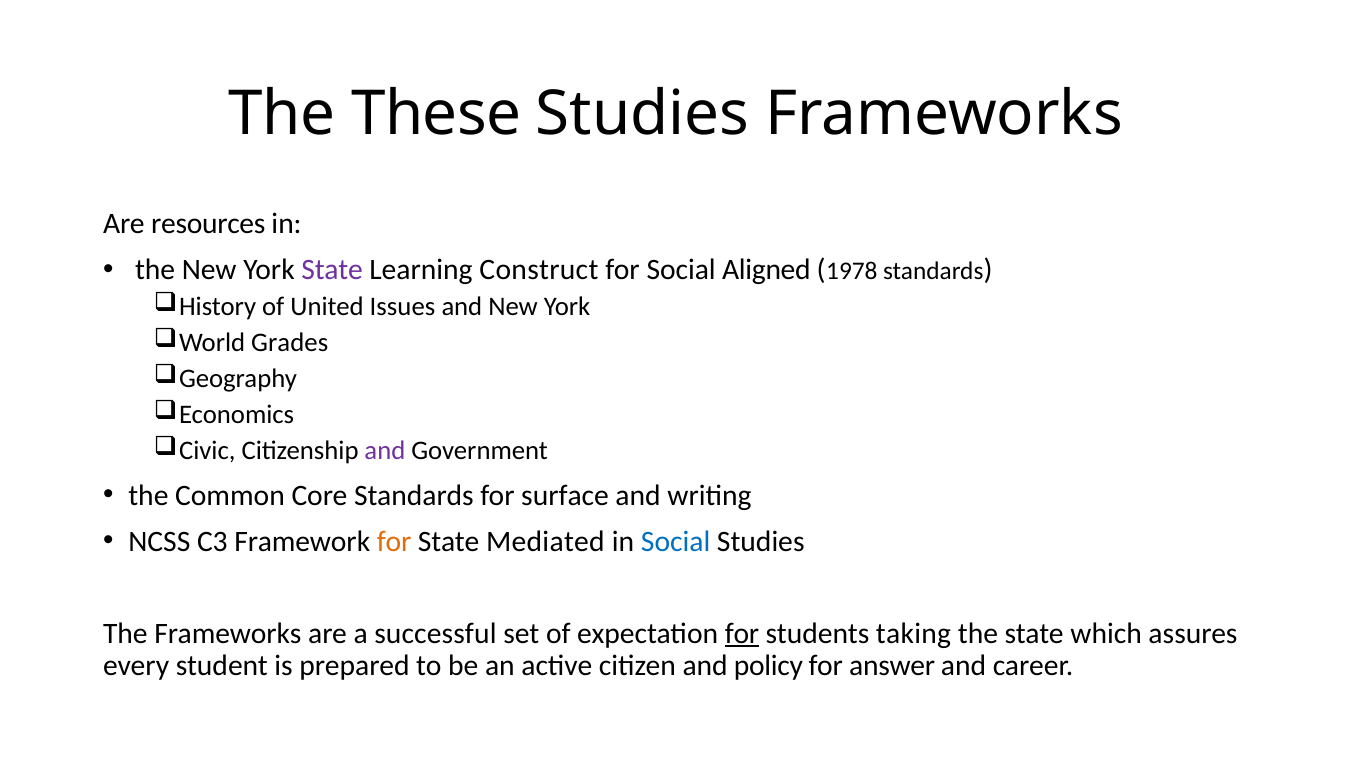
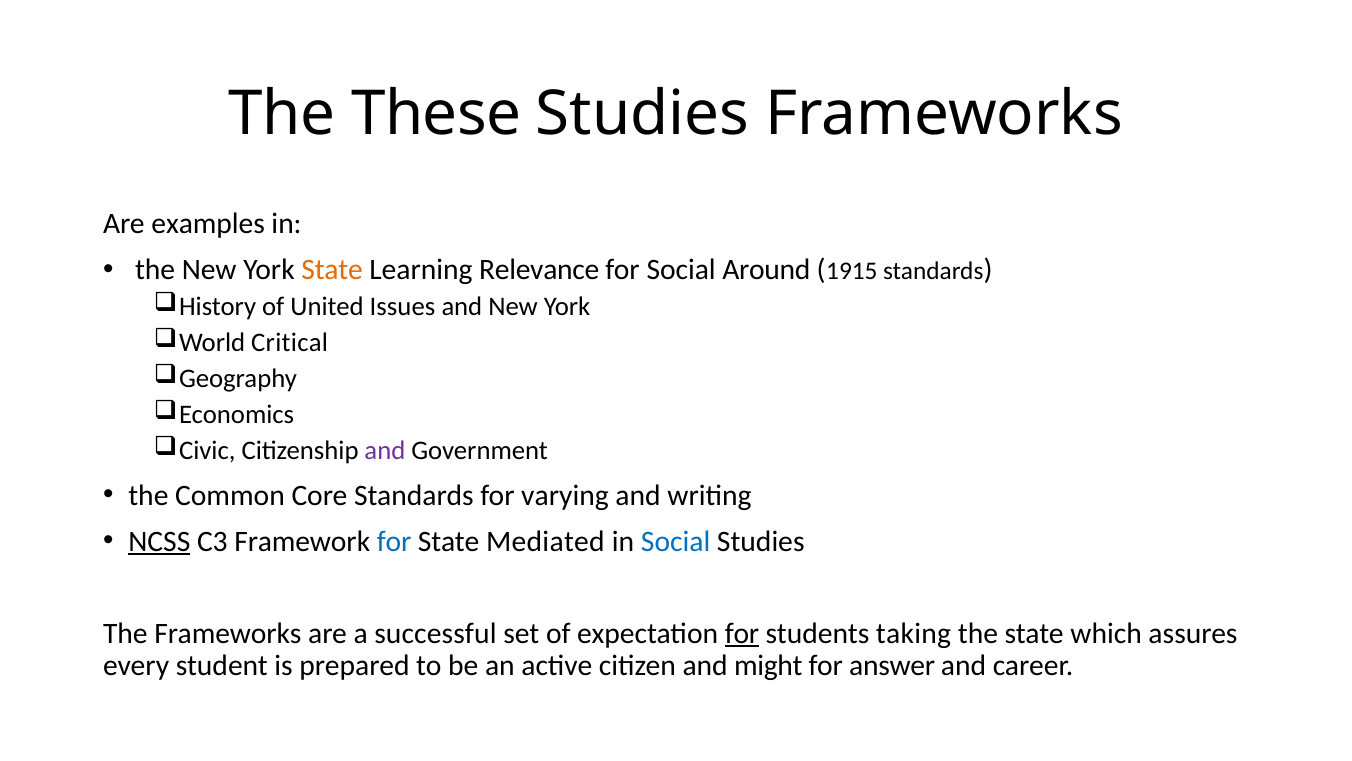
resources: resources -> examples (208, 223)
State colour: purple -> orange (332, 269)
Construct: Construct -> Relevance (539, 269)
Aligned: Aligned -> Around (766, 269)
1978: 1978 -> 1915 (852, 271)
Grades: Grades -> Critical (290, 343)
surface: surface -> varying (565, 495)
NCSS underline: none -> present (159, 541)
for colour: orange -> blue (394, 541)
policy: policy -> might (768, 665)
